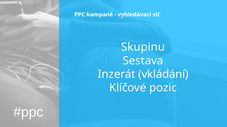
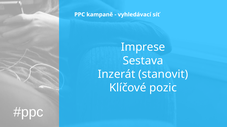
Skupinu: Skupinu -> Imprese (143, 47)
vkládání: vkládání -> stanovit (163, 75)
